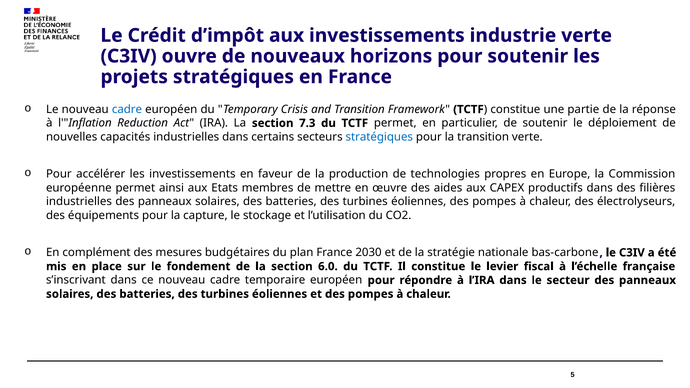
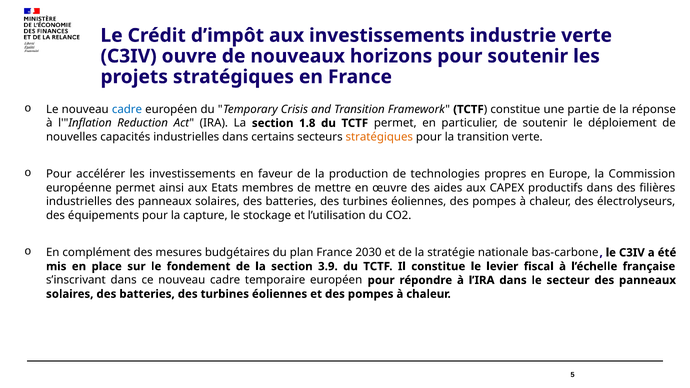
7.3: 7.3 -> 1.8 (307, 123)
stratégiques colour: blue -> orange (379, 137)
6.0: 6.0 -> 3.9 (328, 267)
